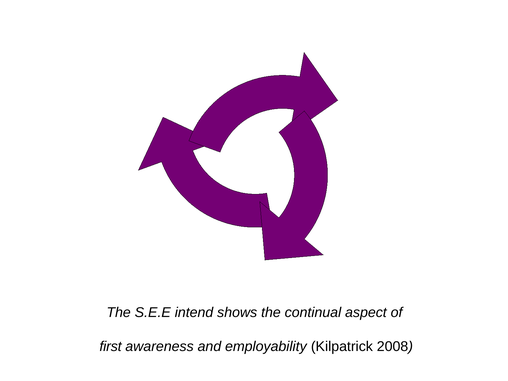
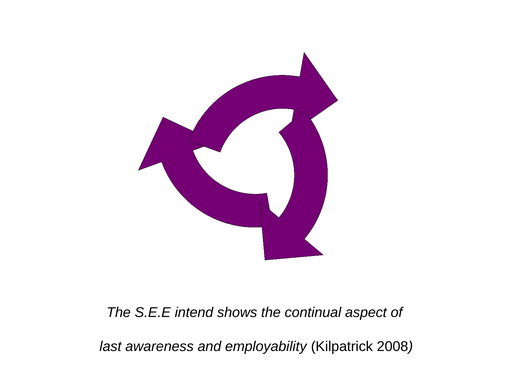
first: first -> last (110, 347)
